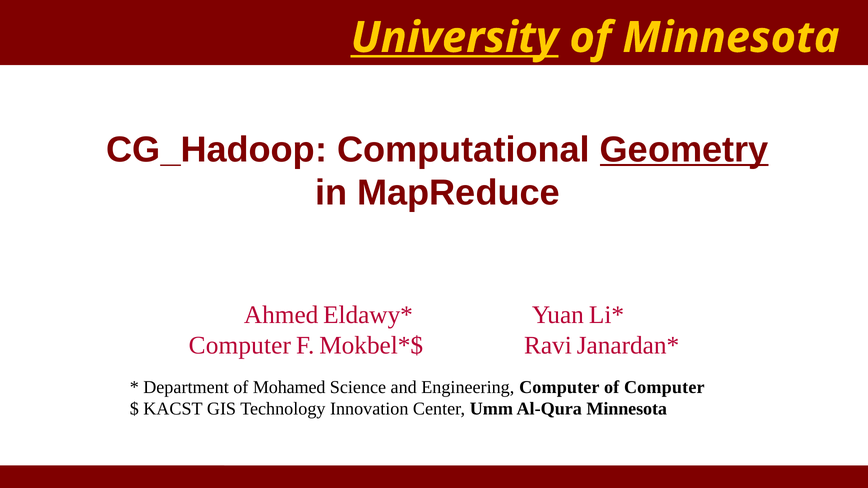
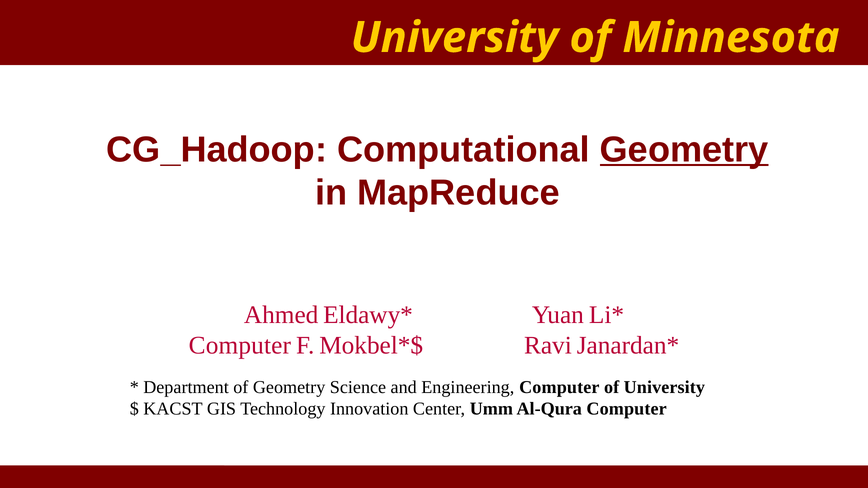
University underline: present -> none (454, 38)
of Mohamed: Mohamed -> Geometry (289, 387)
of Computer: Computer -> University (664, 387)
Al-Qura Minnesota: Minnesota -> Computer (627, 409)
